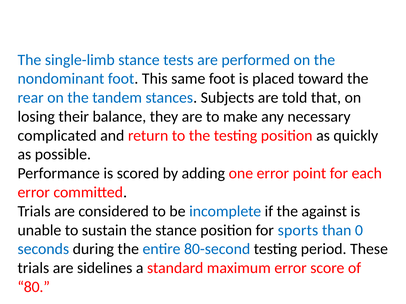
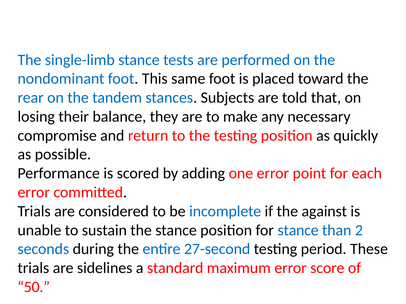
complicated: complicated -> compromise (57, 136)
for sports: sports -> stance (298, 231)
0: 0 -> 2 (359, 231)
80-second: 80-second -> 27-second (217, 249)
80: 80 -> 50 (34, 287)
